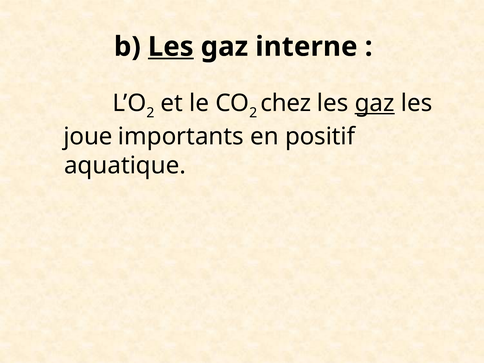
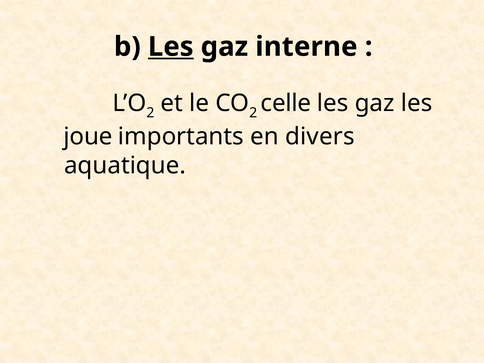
chez: chez -> celle (286, 103)
gaz underline: present -> none (375, 103)
positif: positif -> divers (320, 136)
